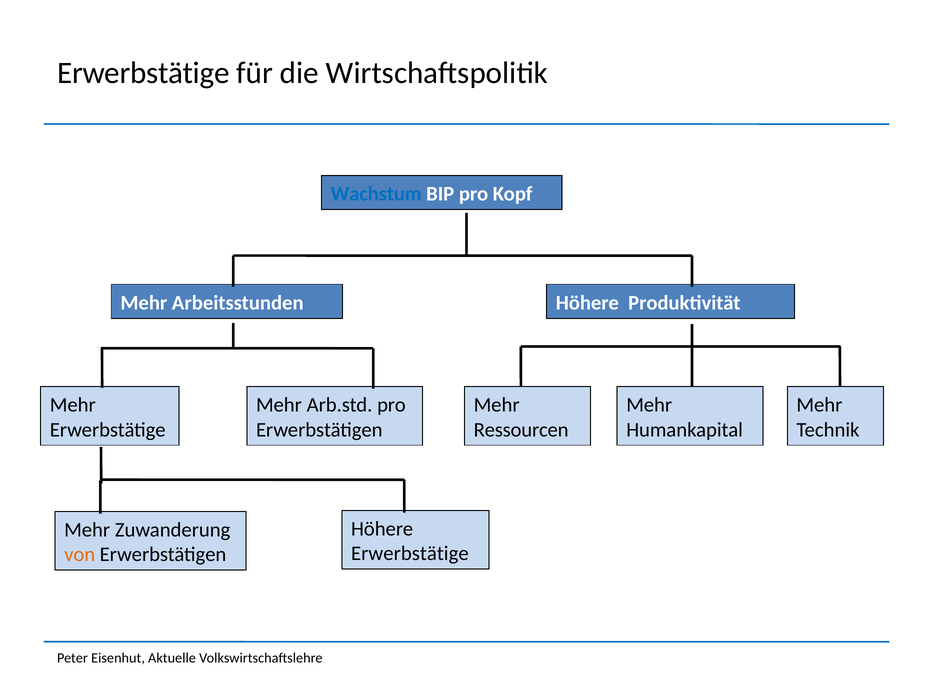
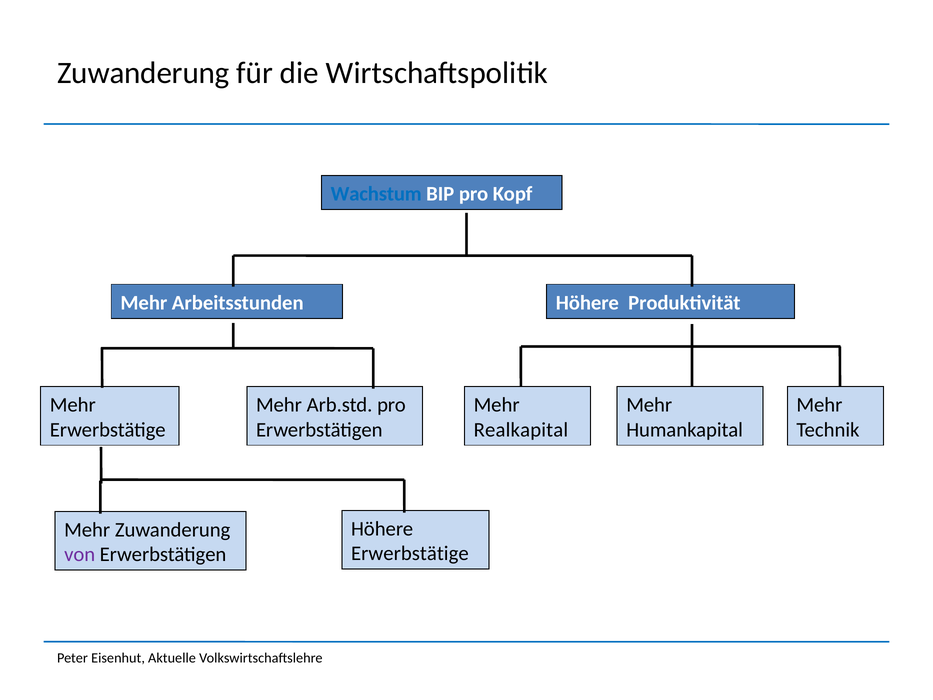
Erwerbstätige: Erwerbstätige -> Zuwanderung (143, 73)
Ressourcen: Ressourcen -> Realkapital (521, 430)
von colour: orange -> purple (80, 554)
